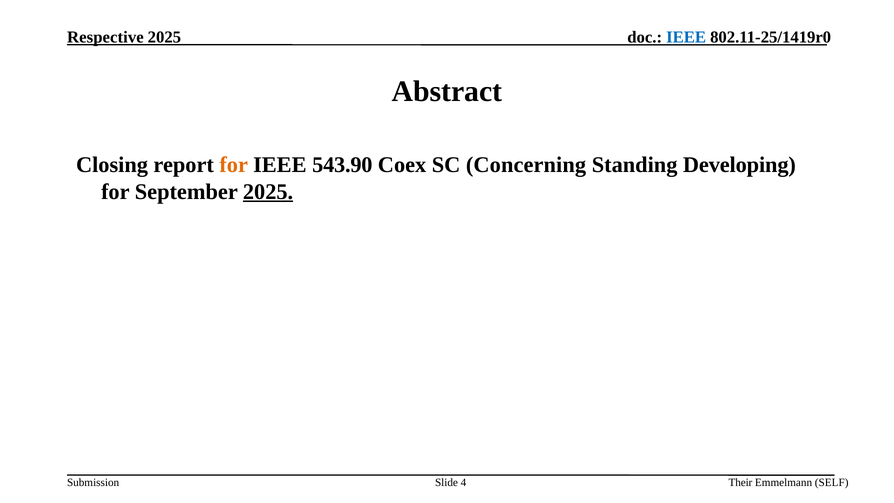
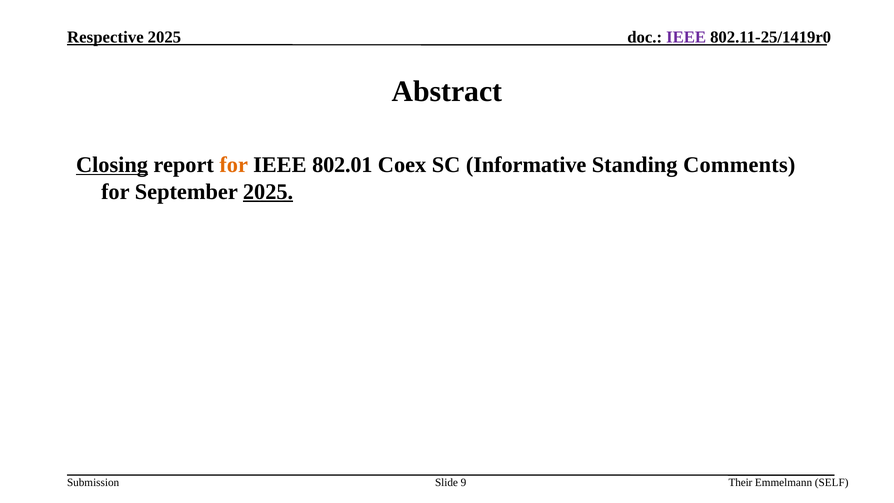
IEEE colour: blue -> purple (686, 37)
Closing underline: none -> present (112, 165)
543.90: 543.90 -> 802.01 (342, 165)
Concerning: Concerning -> Informative (526, 165)
Developing: Developing -> Comments (739, 165)
4: 4 -> 9 (463, 482)
